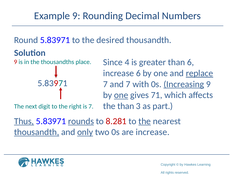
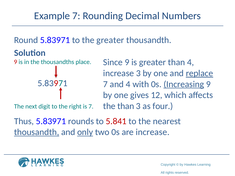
Example 9: 9 -> 7 (76, 16)
the desired: desired -> greater (110, 40)
Since 4: 4 -> 9 (127, 62)
than 6: 6 -> 4 (190, 62)
increase 6: 6 -> 3 (138, 73)
and 7: 7 -> 4 (128, 84)
one underline: present -> none (121, 95)
71: 71 -> 12 (157, 95)
part: part -> four (163, 106)
Thus underline: present -> none (24, 121)
rounds underline: present -> none (81, 121)
8.281: 8.281 -> 5.841 (116, 121)
the underline: present -> none (145, 121)
